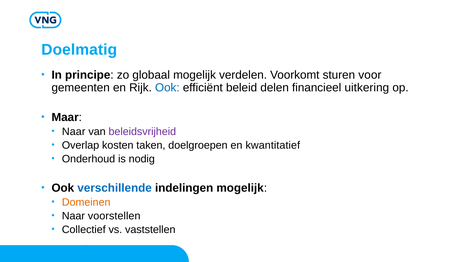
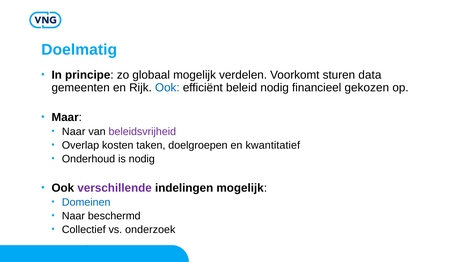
voor: voor -> data (370, 75)
beleid delen: delen -> nodig (275, 88)
uitkering: uitkering -> gekozen (367, 88)
verschillende colour: blue -> purple (115, 188)
Domeinen colour: orange -> blue (86, 202)
voorstellen: voorstellen -> beschermd (114, 216)
vaststellen: vaststellen -> onderzoek (150, 230)
